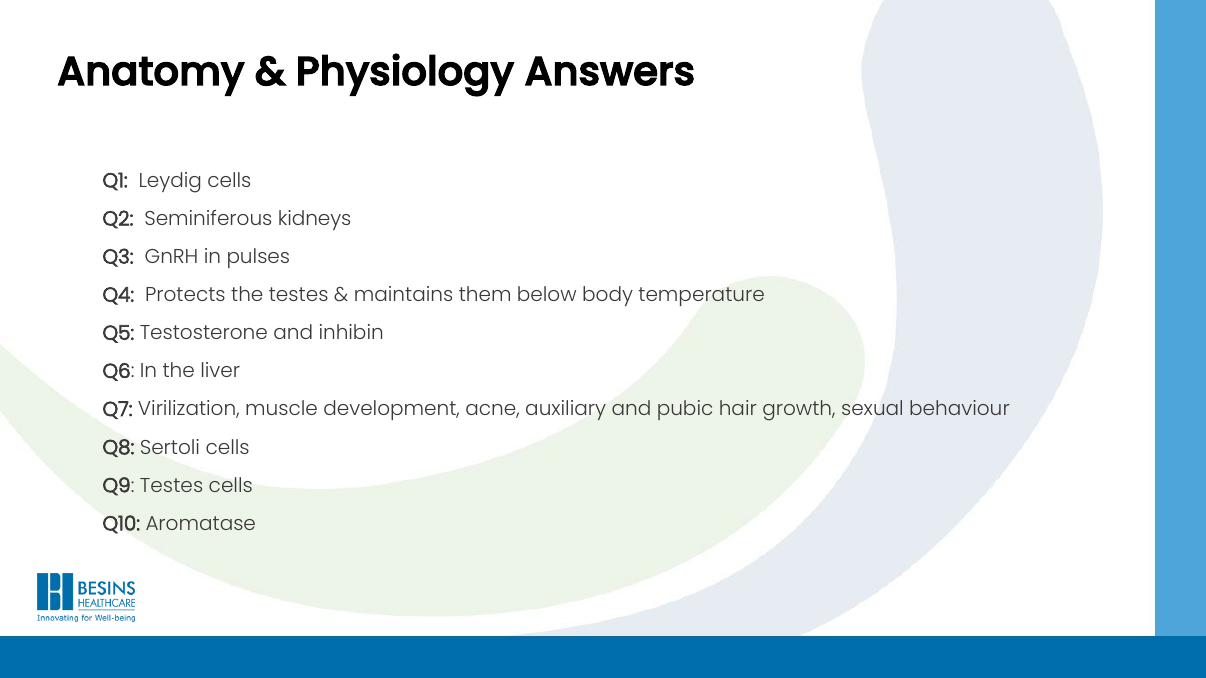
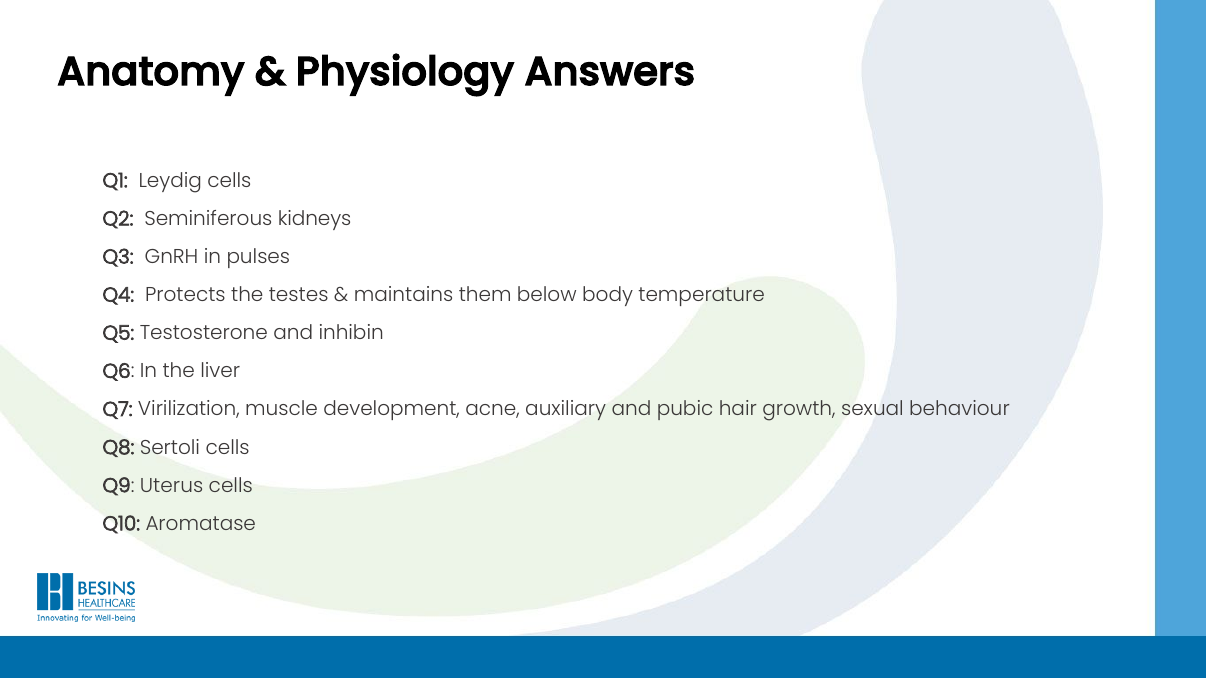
Q9 Testes: Testes -> Uterus (172, 486)
